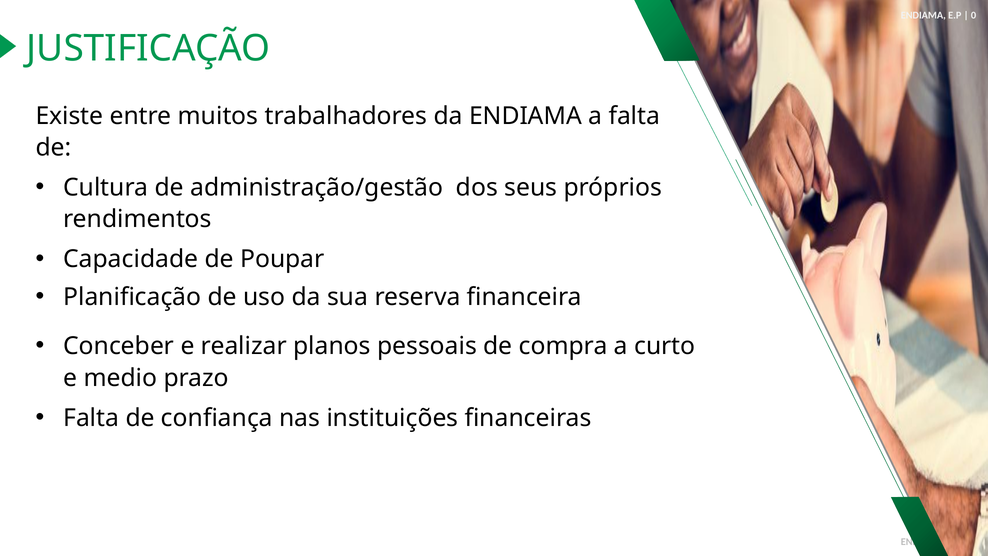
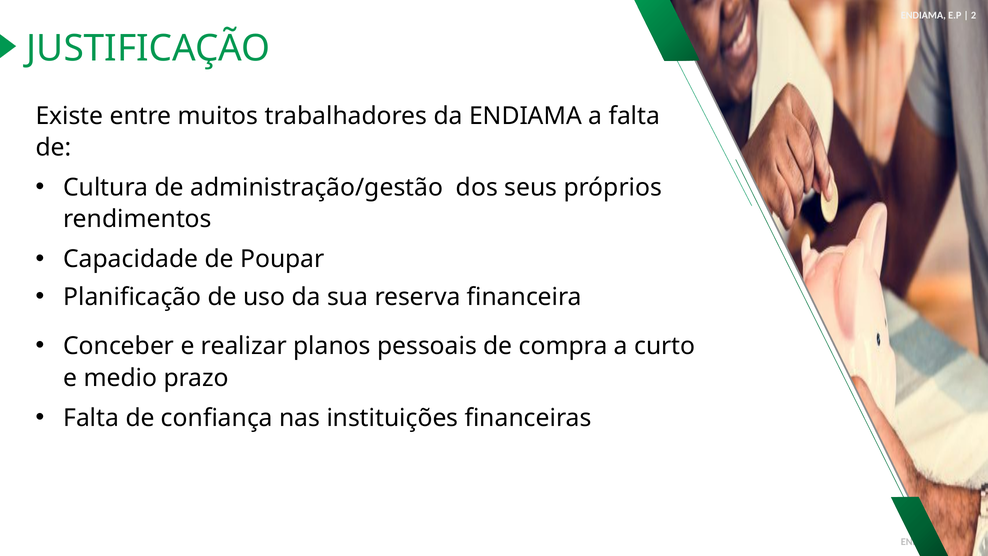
0: 0 -> 2 (973, 15)
